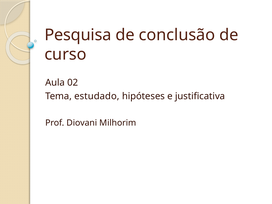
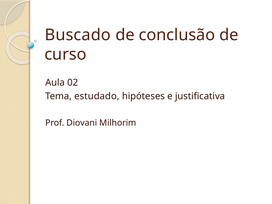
Pesquisa: Pesquisa -> Buscado (78, 35)
